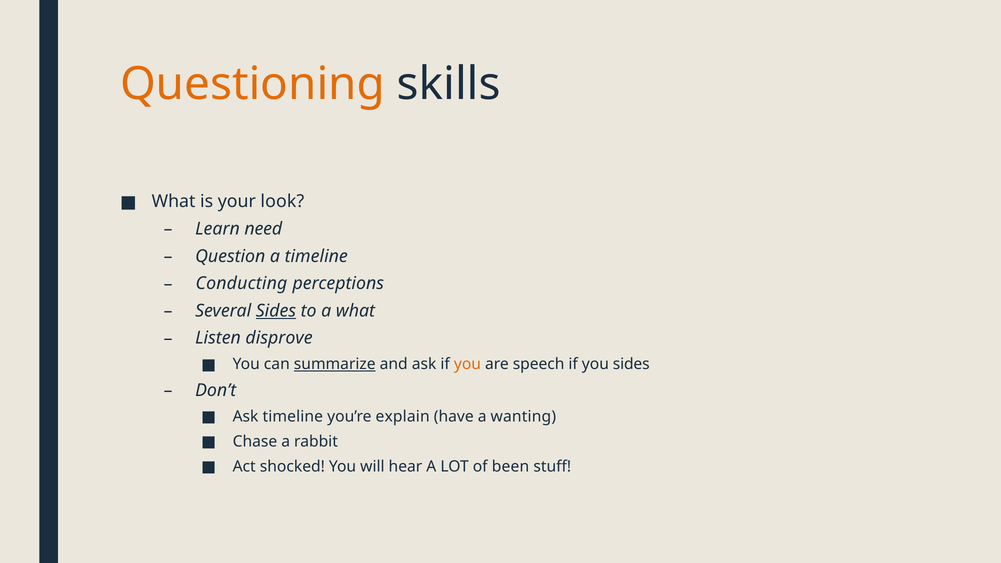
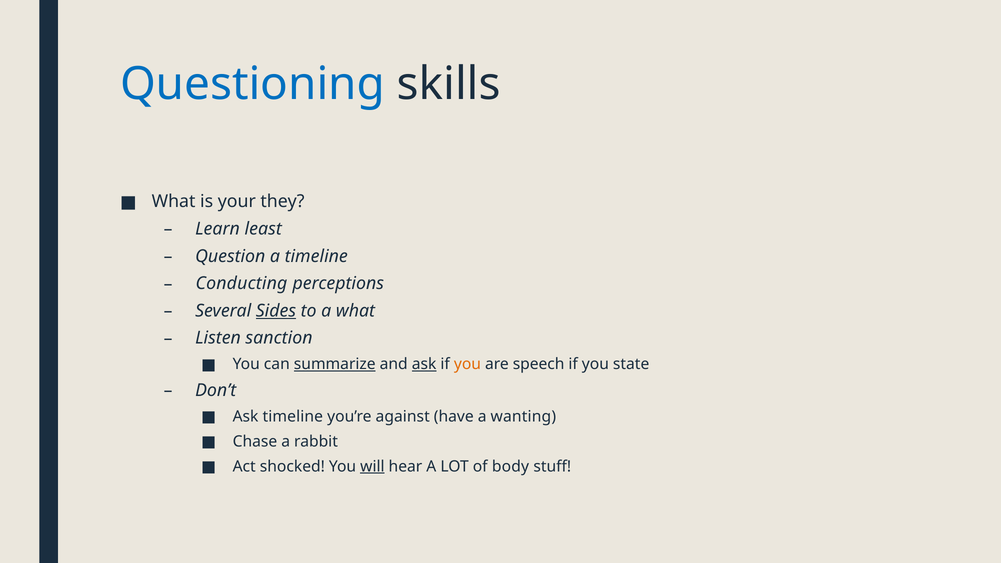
Questioning colour: orange -> blue (252, 84)
look: look -> they (282, 202)
need: need -> least (263, 229)
disprove: disprove -> sanction (279, 338)
ask underline: none -> present (424, 364)
you sides: sides -> state (631, 364)
explain: explain -> against (403, 417)
will underline: none -> present (372, 466)
been: been -> body (510, 466)
